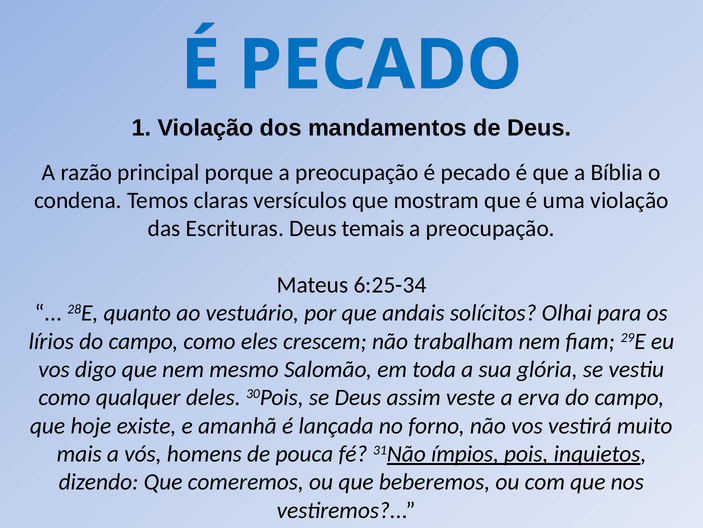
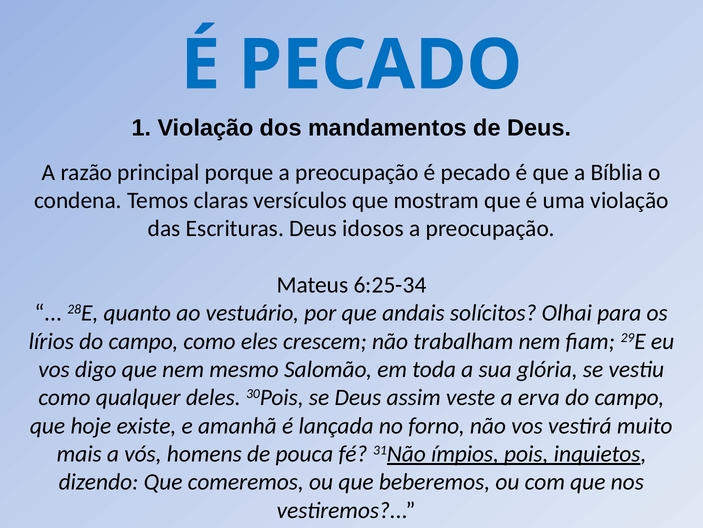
temais: temais -> idosos (373, 228)
